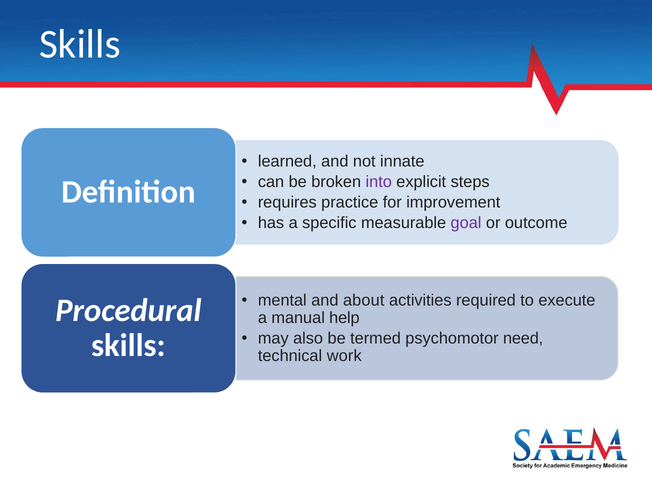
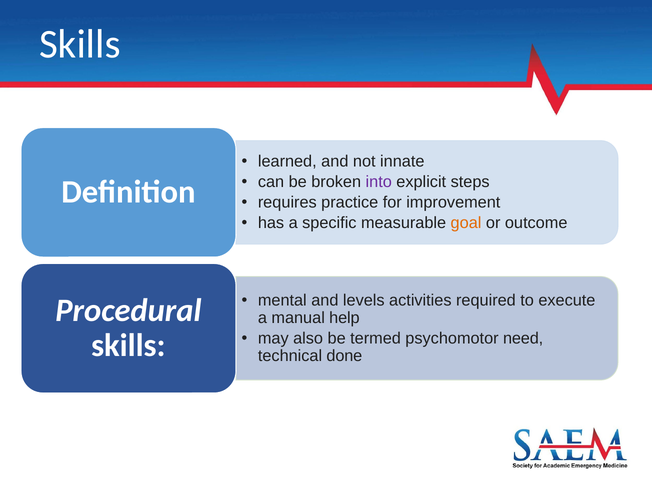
goal colour: purple -> orange (466, 223)
about: about -> levels (364, 300)
work: work -> done (344, 356)
